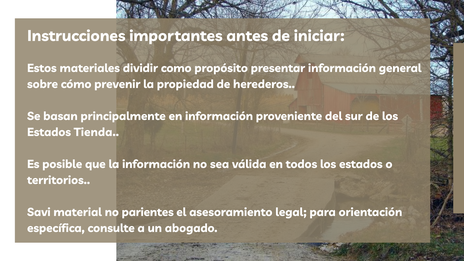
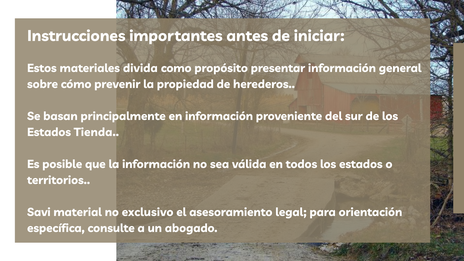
dividir: dividir -> divida (140, 68)
parientes: parientes -> exclusivo (148, 212)
